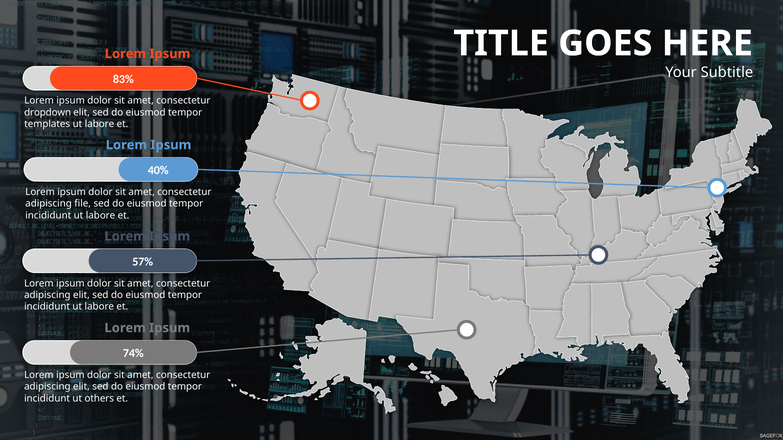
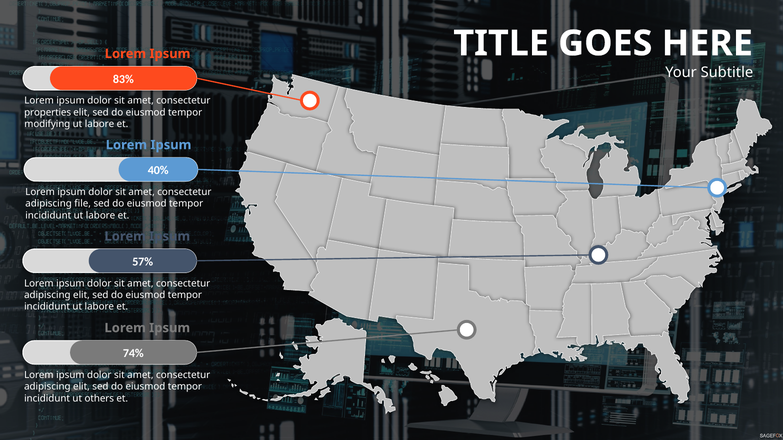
dropdown: dropdown -> properties (48, 113)
templates: templates -> modifying (47, 124)
